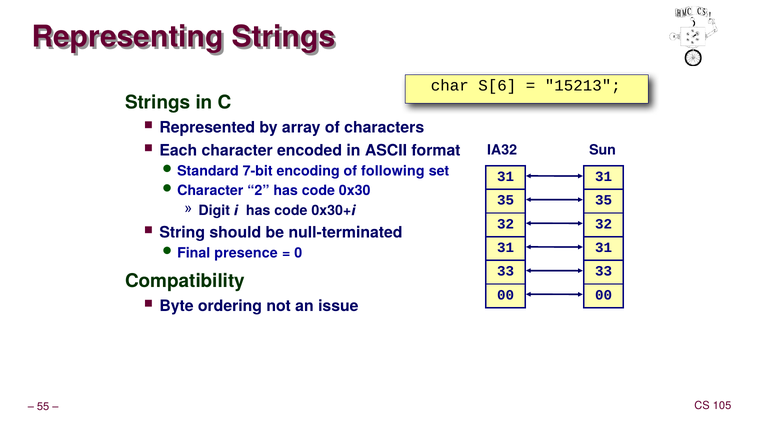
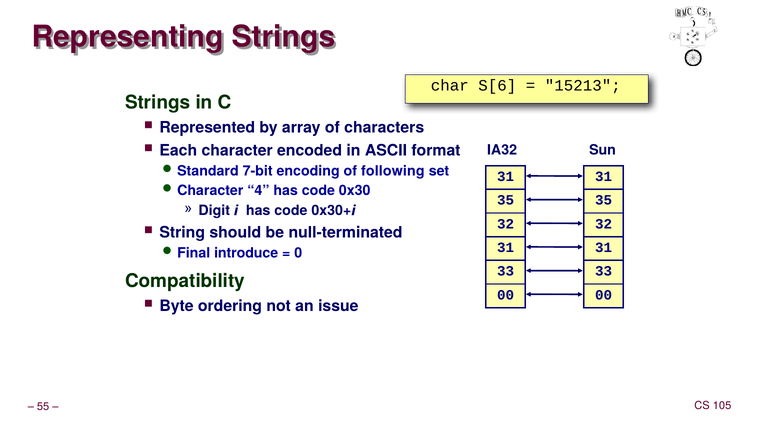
2: 2 -> 4 (258, 191)
presence: presence -> introduce (246, 253)
